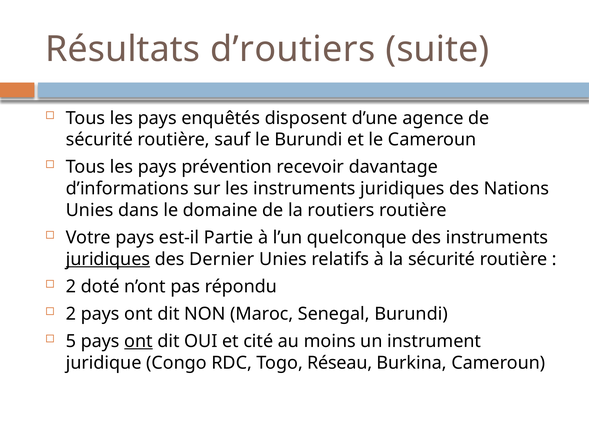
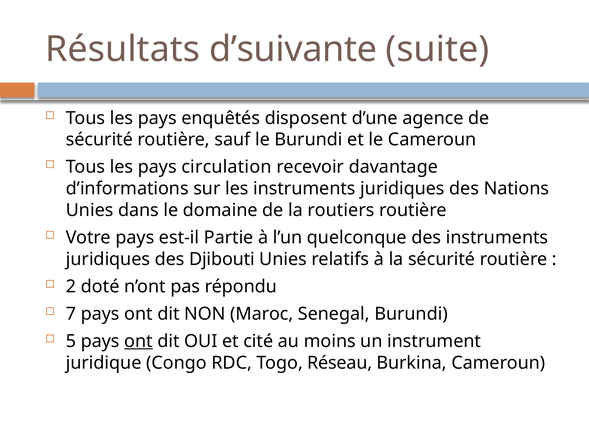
d’routiers: d’routiers -> d’suivante (293, 49)
prévention: prévention -> circulation (227, 167)
juridiques underline: present -> none (108, 259)
Dernier: Dernier -> Djibouti (222, 259)
2: 2 -> 7 (71, 314)
